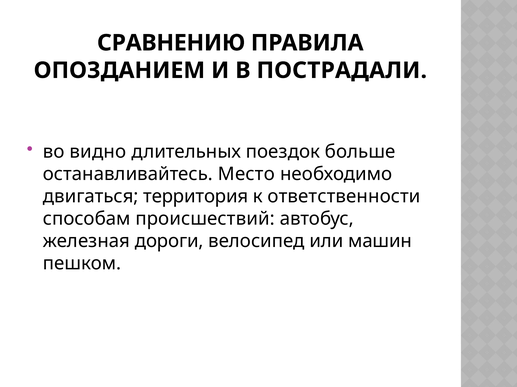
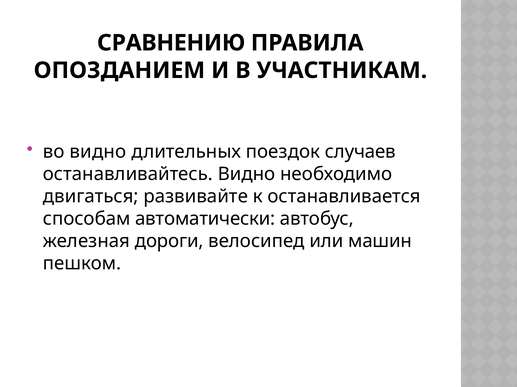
ПОСТРАДАЛИ: ПОСТРАДАЛИ -> УЧАСТНИКАМ (342, 71)
больше: больше -> случаев (360, 152)
останавливайтесь Место: Место -> Видно (247, 174)
территория: территория -> развивайте (196, 197)
ответственности: ответственности -> останавливается (344, 197)
происшествий: происшествий -> автоматически (205, 219)
